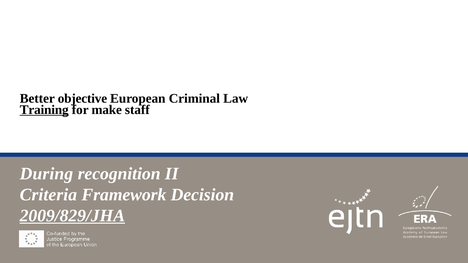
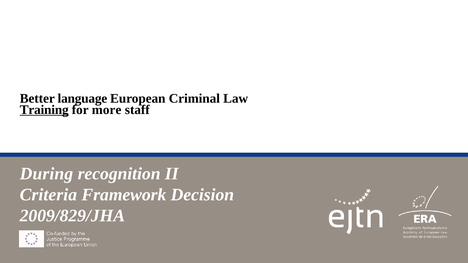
objective: objective -> language (82, 98)
make: make -> more (107, 110)
2009/829/JHA underline: present -> none (72, 216)
